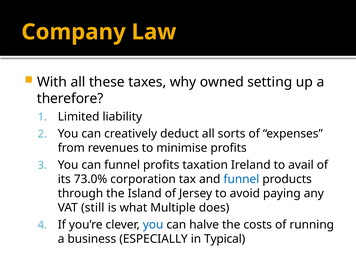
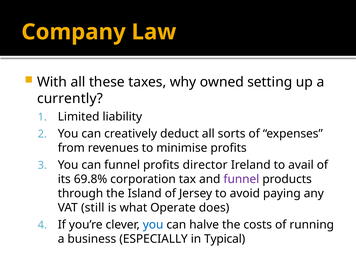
therefore: therefore -> currently (70, 99)
taxation: taxation -> director (205, 165)
73.0%: 73.0% -> 69.8% (91, 179)
funnel colour: blue -> purple (241, 179)
Multiple: Multiple -> Operate (173, 208)
